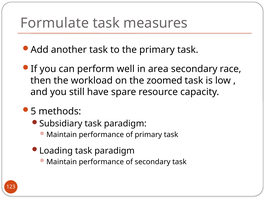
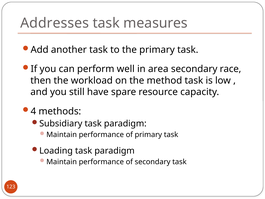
Formulate: Formulate -> Addresses (55, 23)
zoomed: zoomed -> method (164, 80)
5: 5 -> 4 (33, 111)
